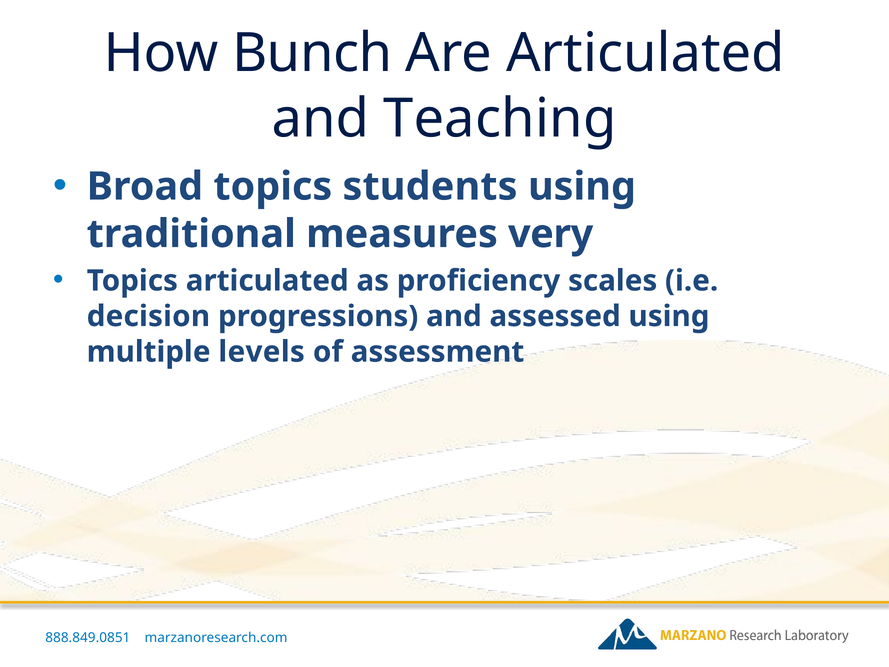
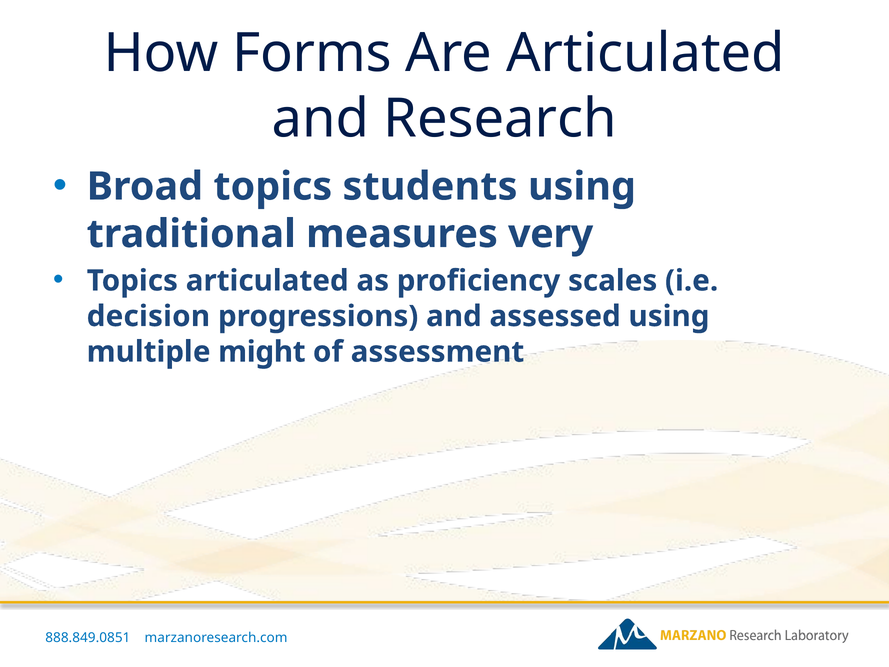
Bunch: Bunch -> Forms (312, 53)
Teaching: Teaching -> Research (500, 119)
levels: levels -> might (262, 352)
